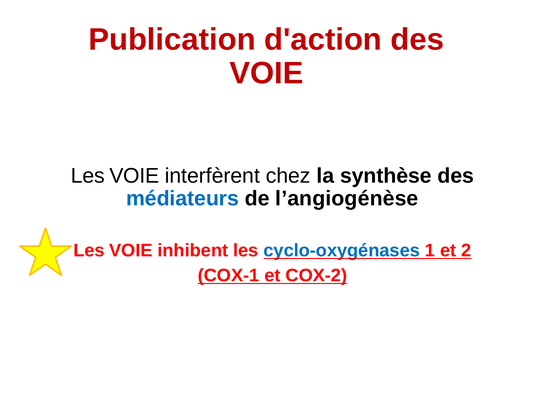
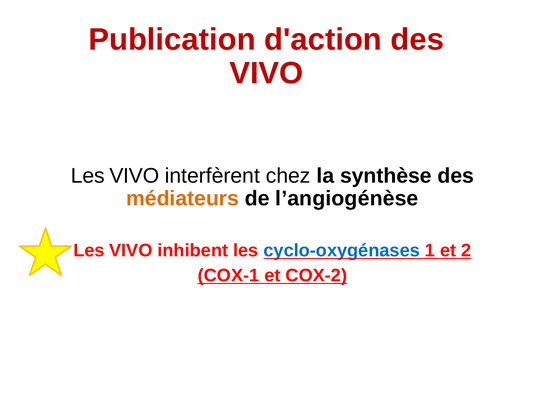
VOIE: VOIE -> VIVO (266, 73)
VOIE: VOIE -> VIVO (134, 176)
médiateurs colour: blue -> orange (183, 199)
VOIE: VOIE -> VIVO (131, 250)
